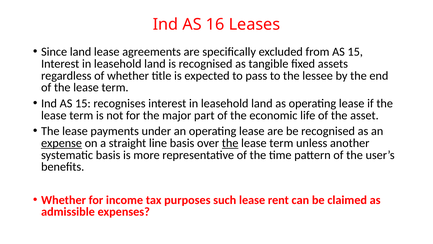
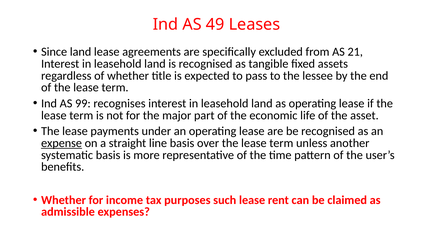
16: 16 -> 49 (215, 25)
from AS 15: 15 -> 21 (355, 52)
Ind AS 15: 15 -> 99 (83, 103)
the underline: present -> none (230, 143)
